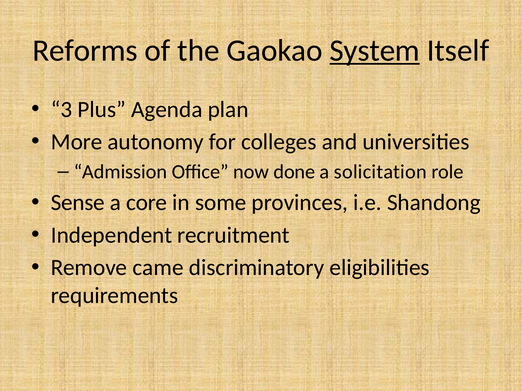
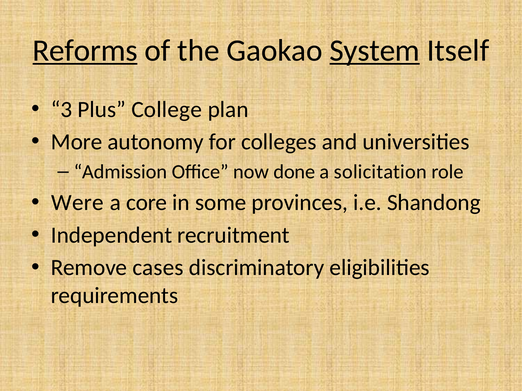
Reforms underline: none -> present (85, 50)
Agenda: Agenda -> College (167, 110)
Sense: Sense -> Were (78, 203)
came: came -> cases (158, 268)
